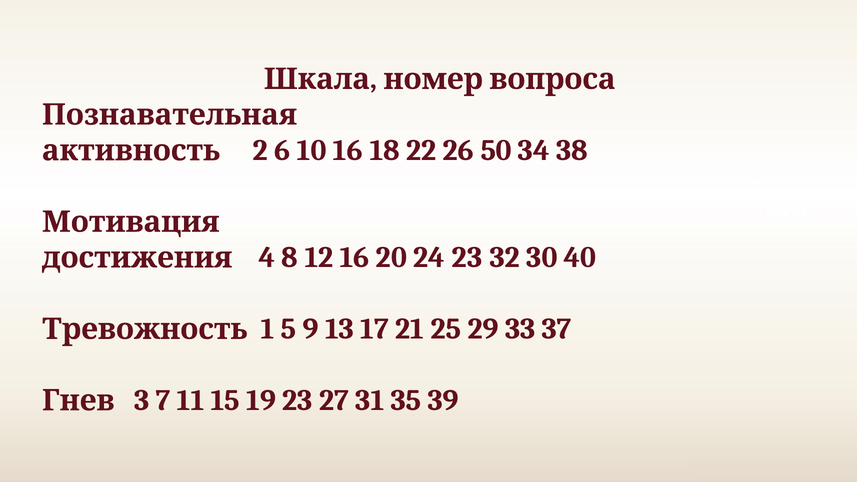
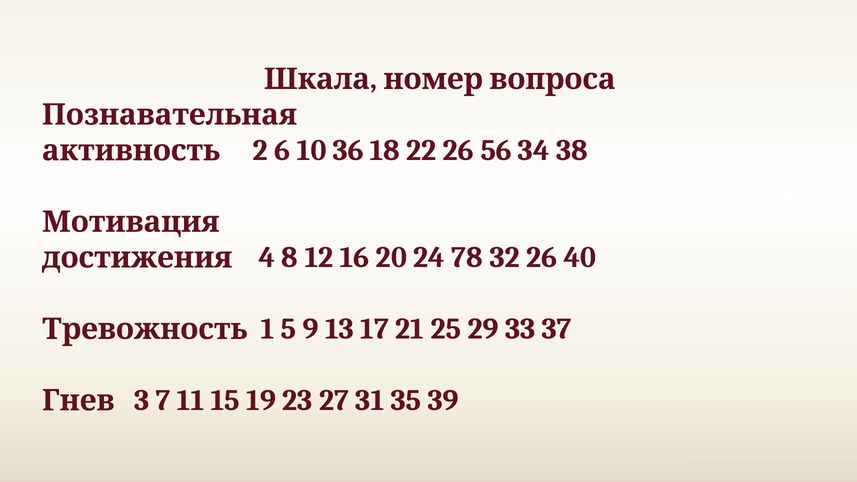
10 16: 16 -> 36 (348, 151)
50: 50 -> 56 (496, 151)
24 23: 23 -> 78 (467, 258)
32 30: 30 -> 26 (542, 258)
